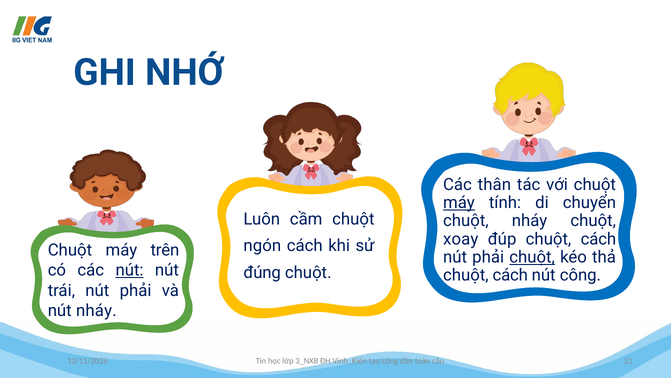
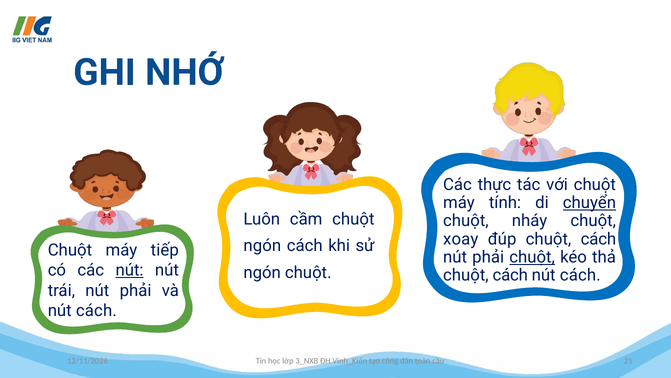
thân: thân -> thực (494, 184)
máy underline: present -> none (459, 203)
chuyển underline: none -> present (589, 203)
trên: trên -> tiếp (165, 250)
đúng: đúng -> ngón (262, 272)
công: công -> cách (580, 275)
nháy: nháy -> cách (96, 310)
